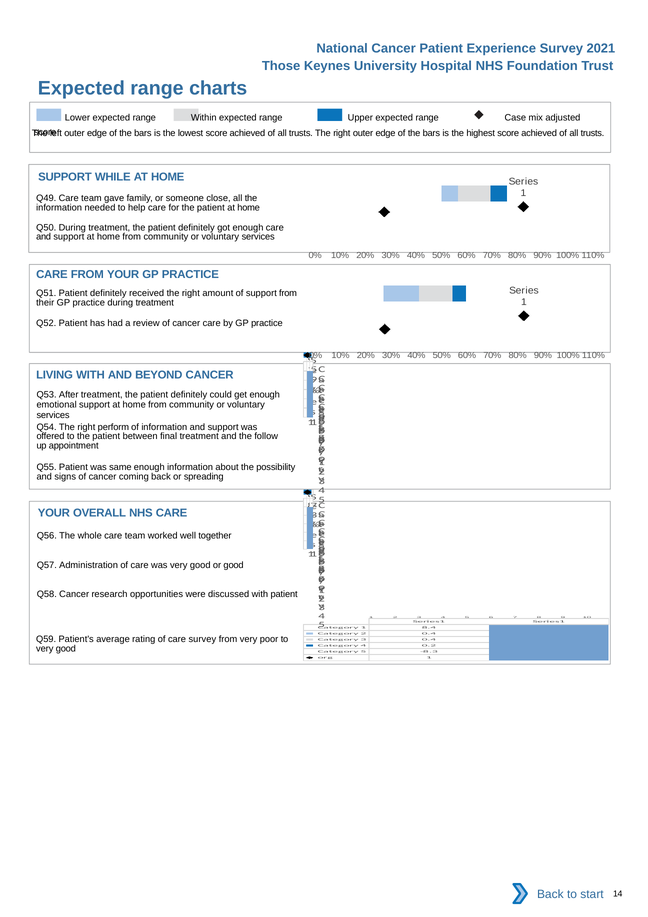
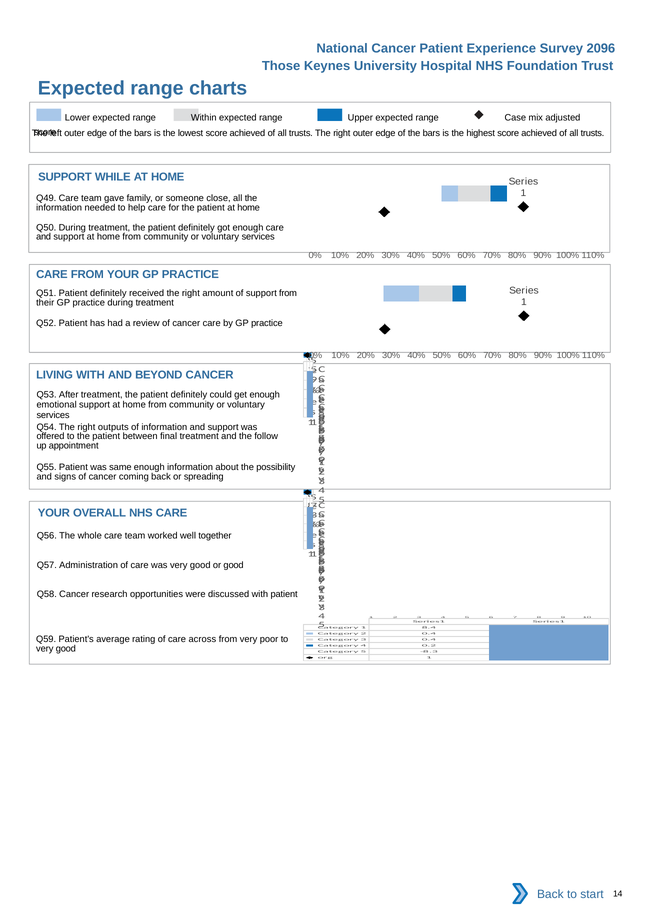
2021: 2021 -> 2096 (601, 48)
perform: perform -> outputs (113, 427)
care survey: survey -> across (202, 639)
